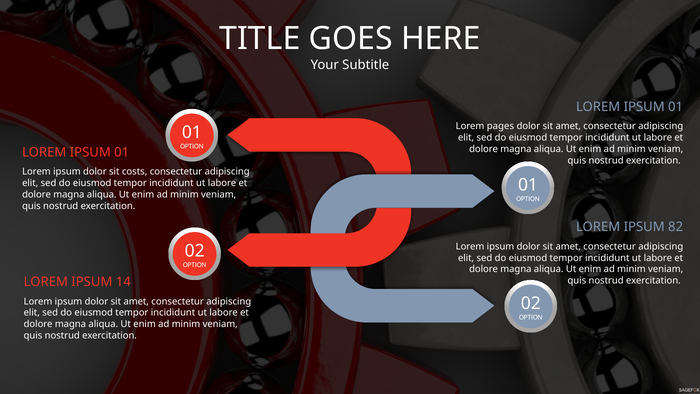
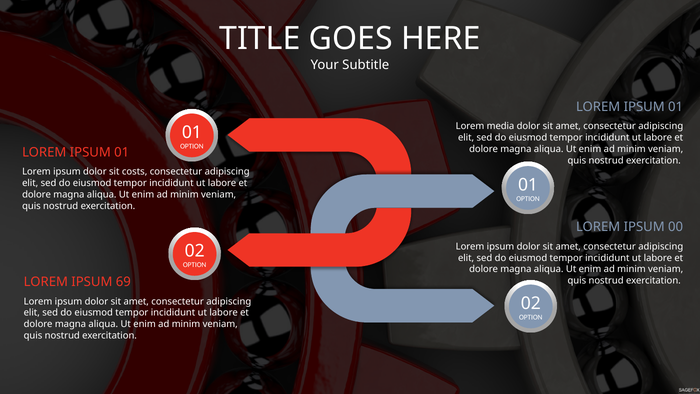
pages: pages -> media (501, 126)
82: 82 -> 00 (676, 227)
14: 14 -> 69 (123, 282)
